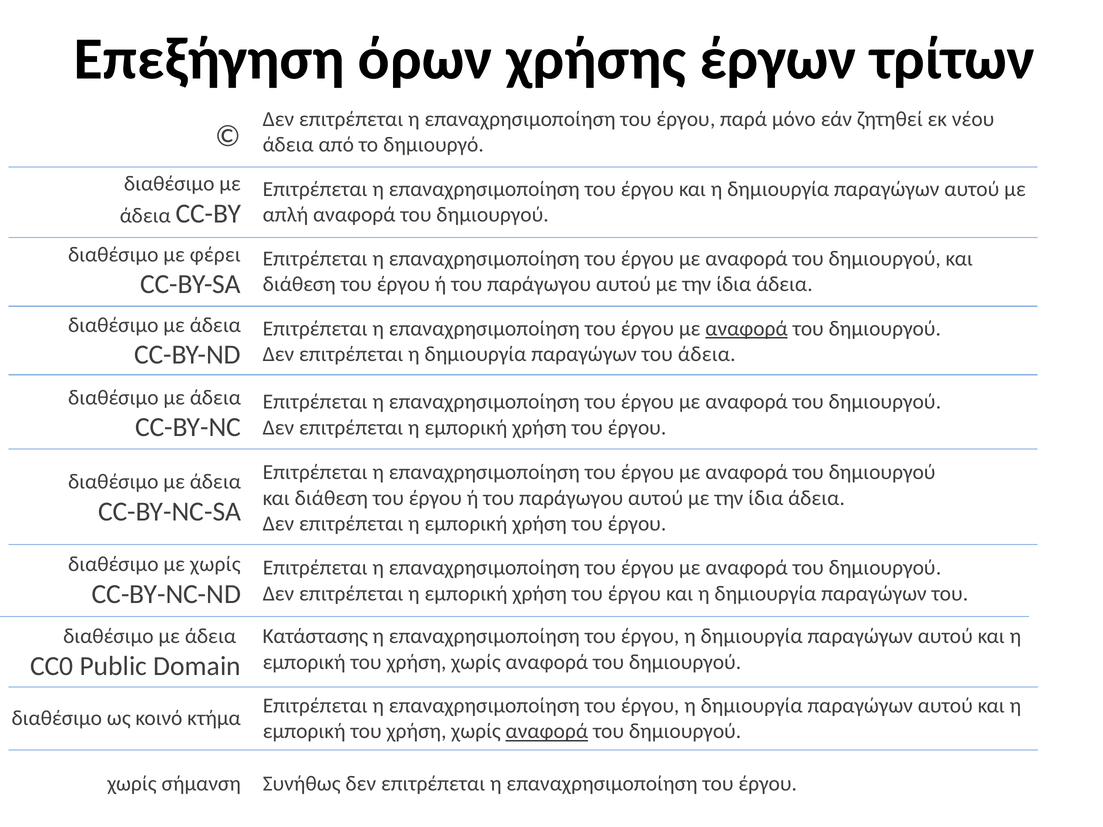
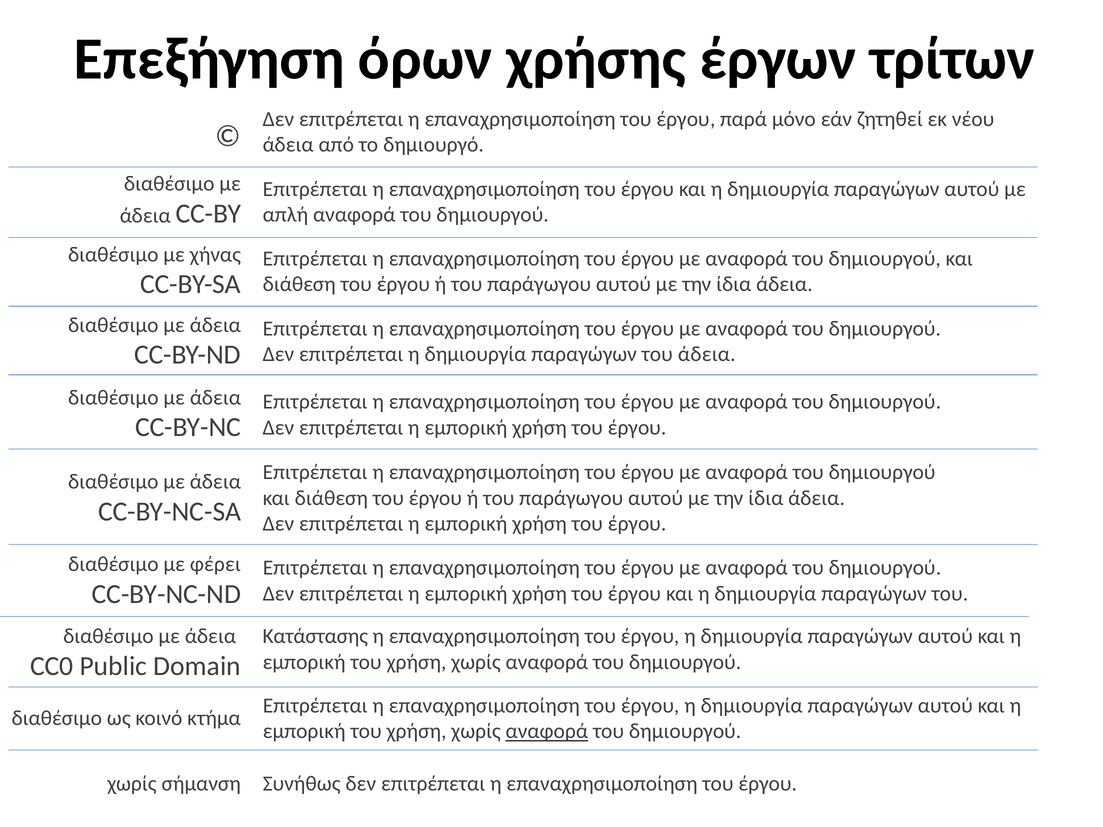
φέρει: φέρει -> χήνας (215, 255)
αναφορά underline: present -> none (747, 329)
με χωρίς: χωρίς -> φέρει (215, 564)
